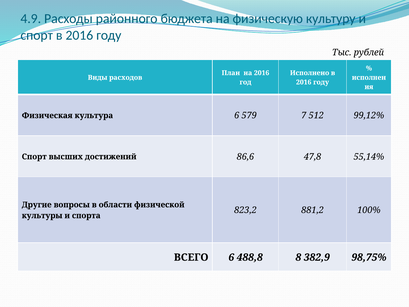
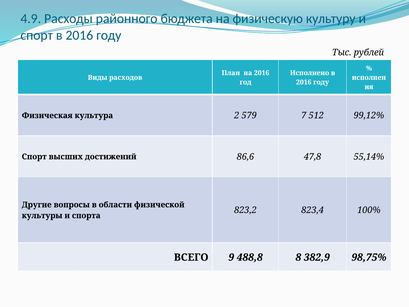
культура 6: 6 -> 2 (237, 115)
881,2: 881,2 -> 823,4 (313, 210)
ВСЕГО 6: 6 -> 9 (231, 257)
